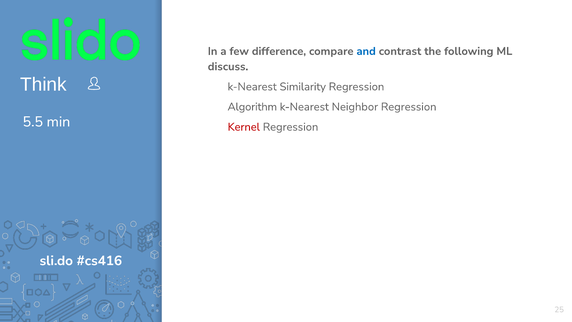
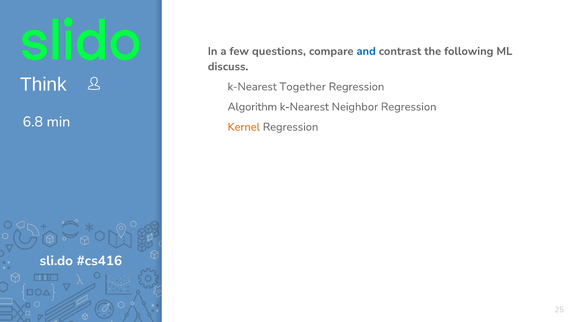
difference: difference -> questions (279, 51)
Similarity: Similarity -> Together (303, 87)
5.5: 5.5 -> 6.8 (33, 122)
Kernel colour: red -> orange (244, 127)
